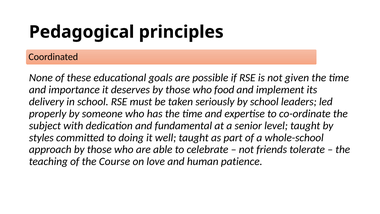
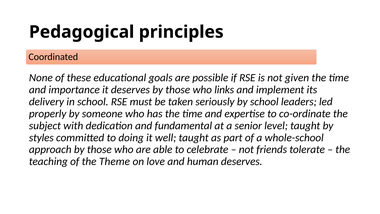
food: food -> links (224, 90)
Course: Course -> Theme (115, 161)
human patience: patience -> deserves (242, 161)
